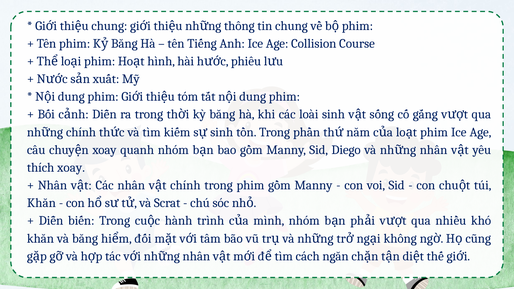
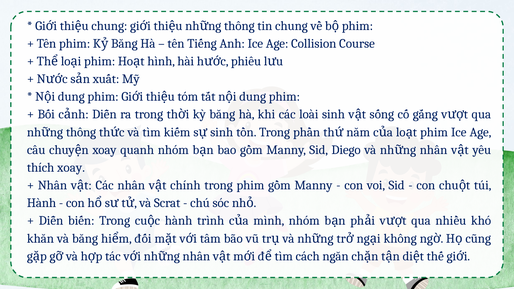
chính: chính -> thông (81, 132)
Khăn: Khăn -> Hành (42, 203)
